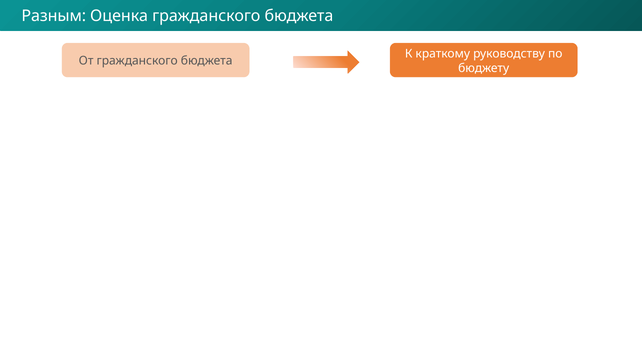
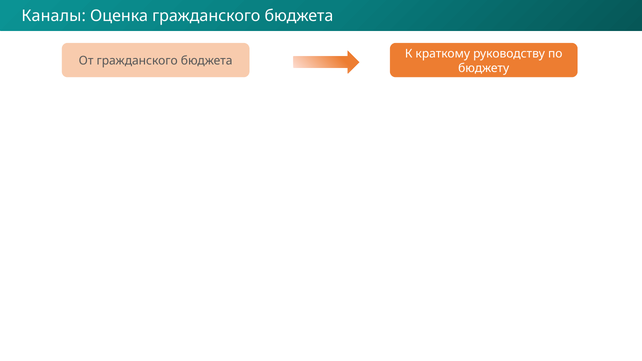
Разным: Разным -> Каналы (54, 16)
